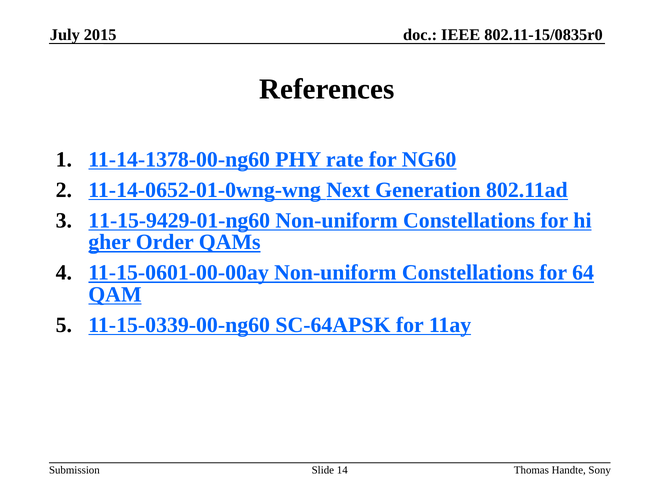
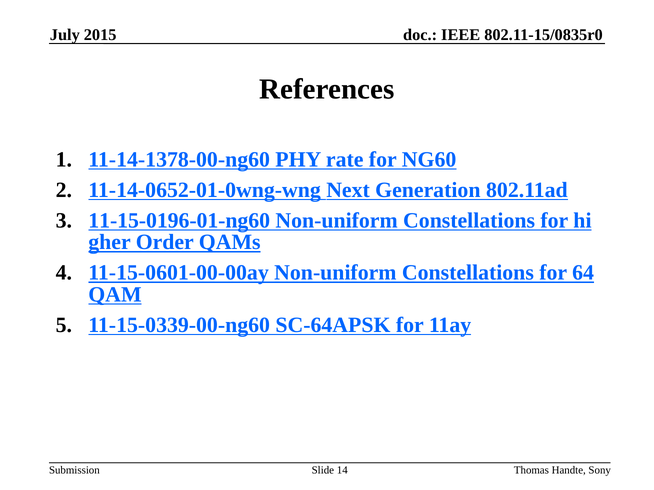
11-15-9429-01-ng60: 11-15-9429-01-ng60 -> 11-15-0196-01-ng60 (179, 221)
